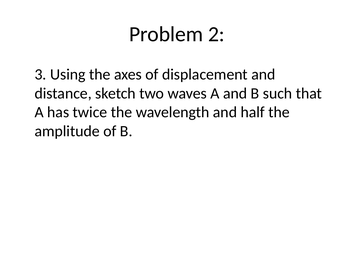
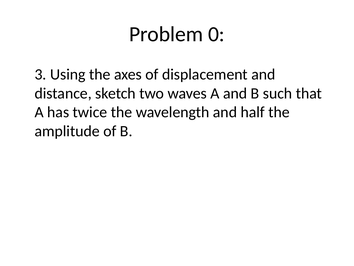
2: 2 -> 0 (216, 34)
